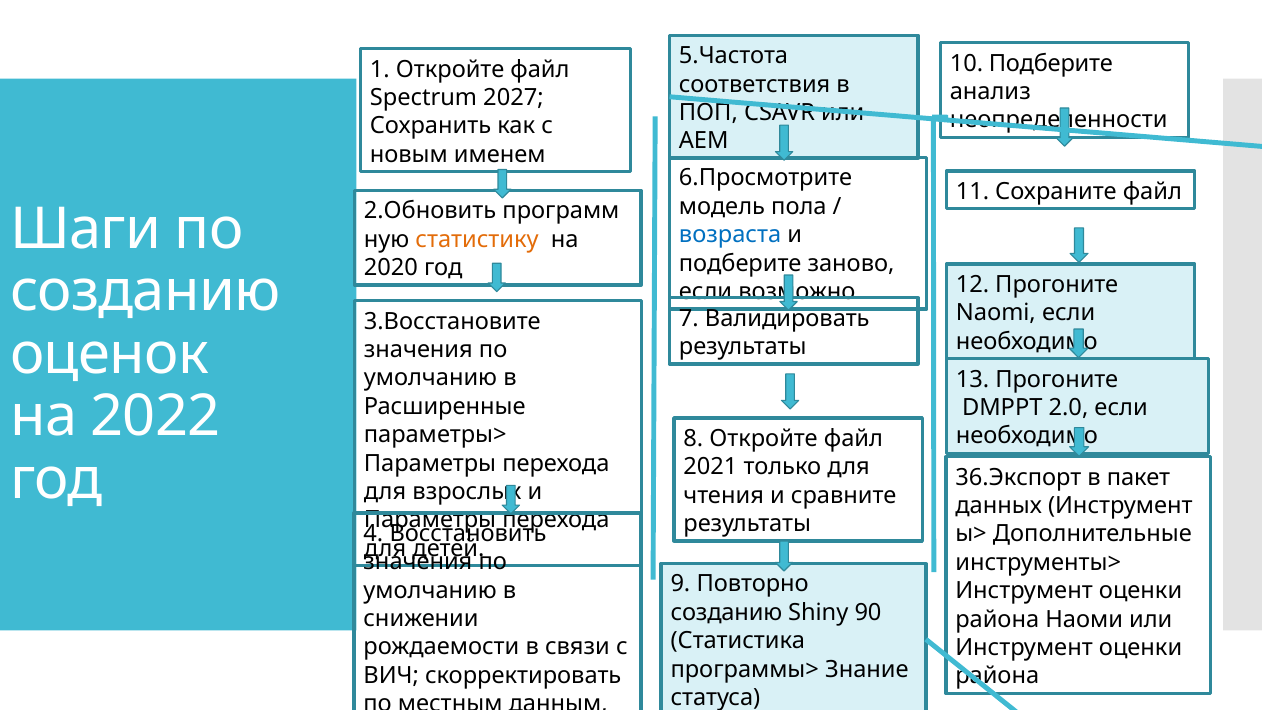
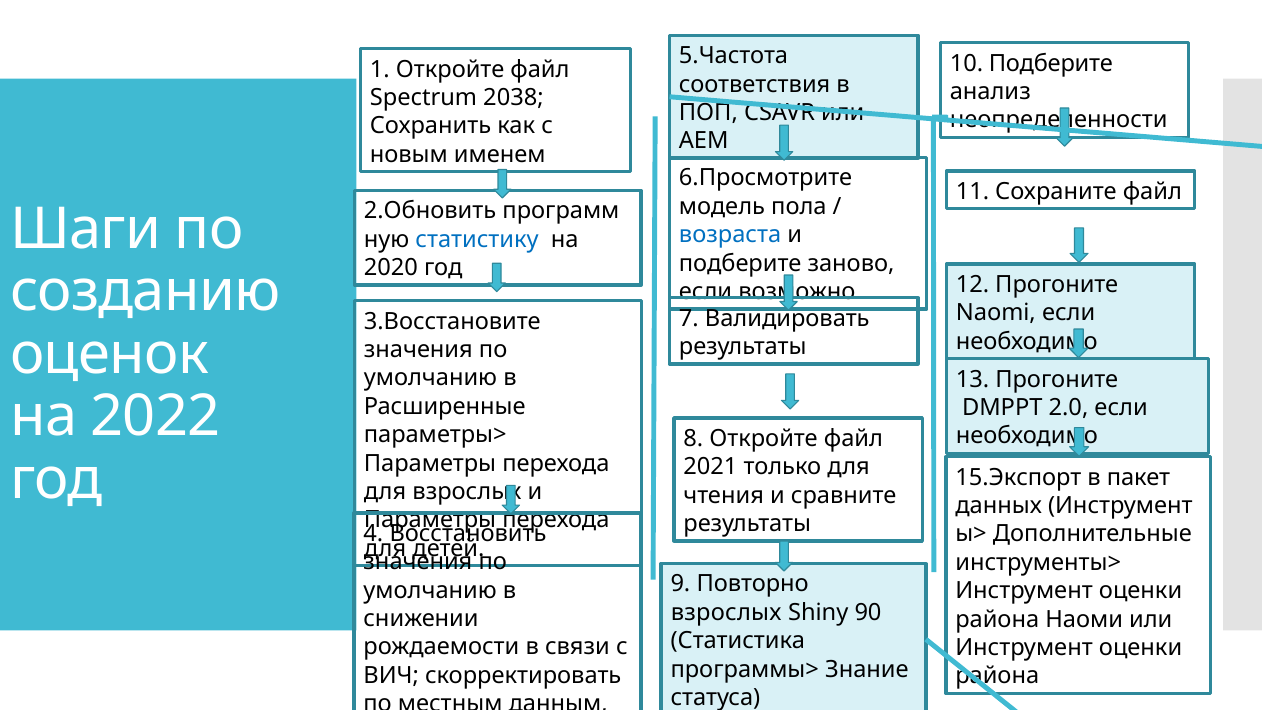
2027: 2027 -> 2038 (513, 98)
статистику colour: orange -> blue (477, 239)
36.Экспорт: 36.Экспорт -> 15.Экспорт (1018, 477)
созданию: созданию -> взрослых (726, 612)
